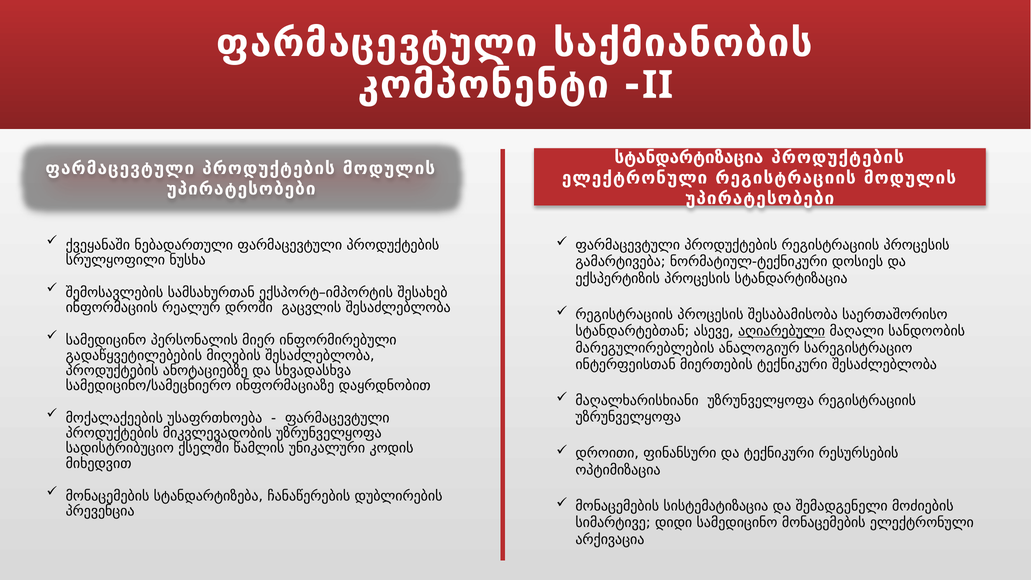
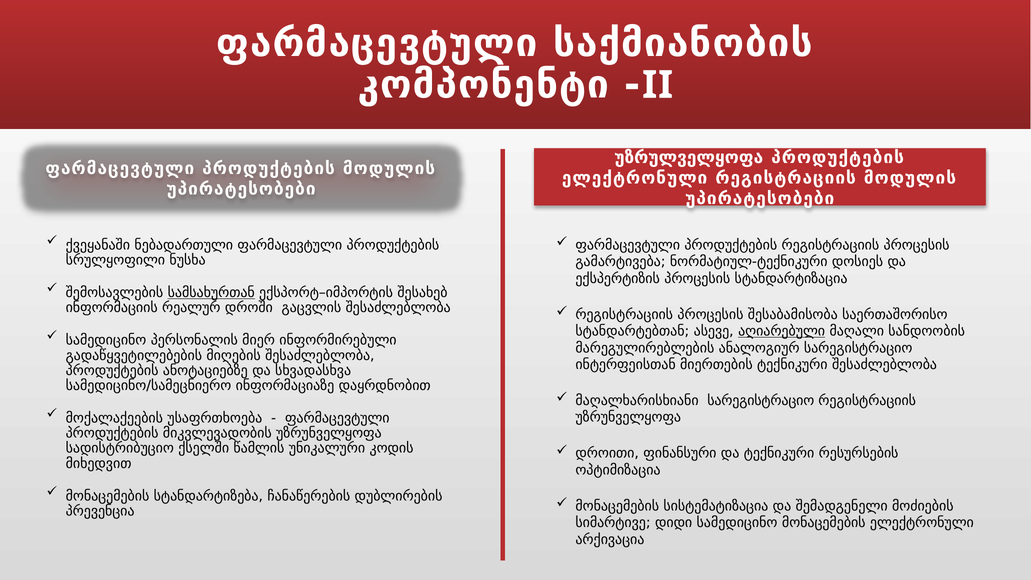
სტანდარტიზაცია: სტანდარტიზაცია -> უზრულველყოფა (689, 157)
სამსახურთან underline: none -> present (211, 293)
მაღალხარისხიანი უზრუნველყოფა: უზრუნველყოფა -> სარეგისტრაციო (761, 401)
